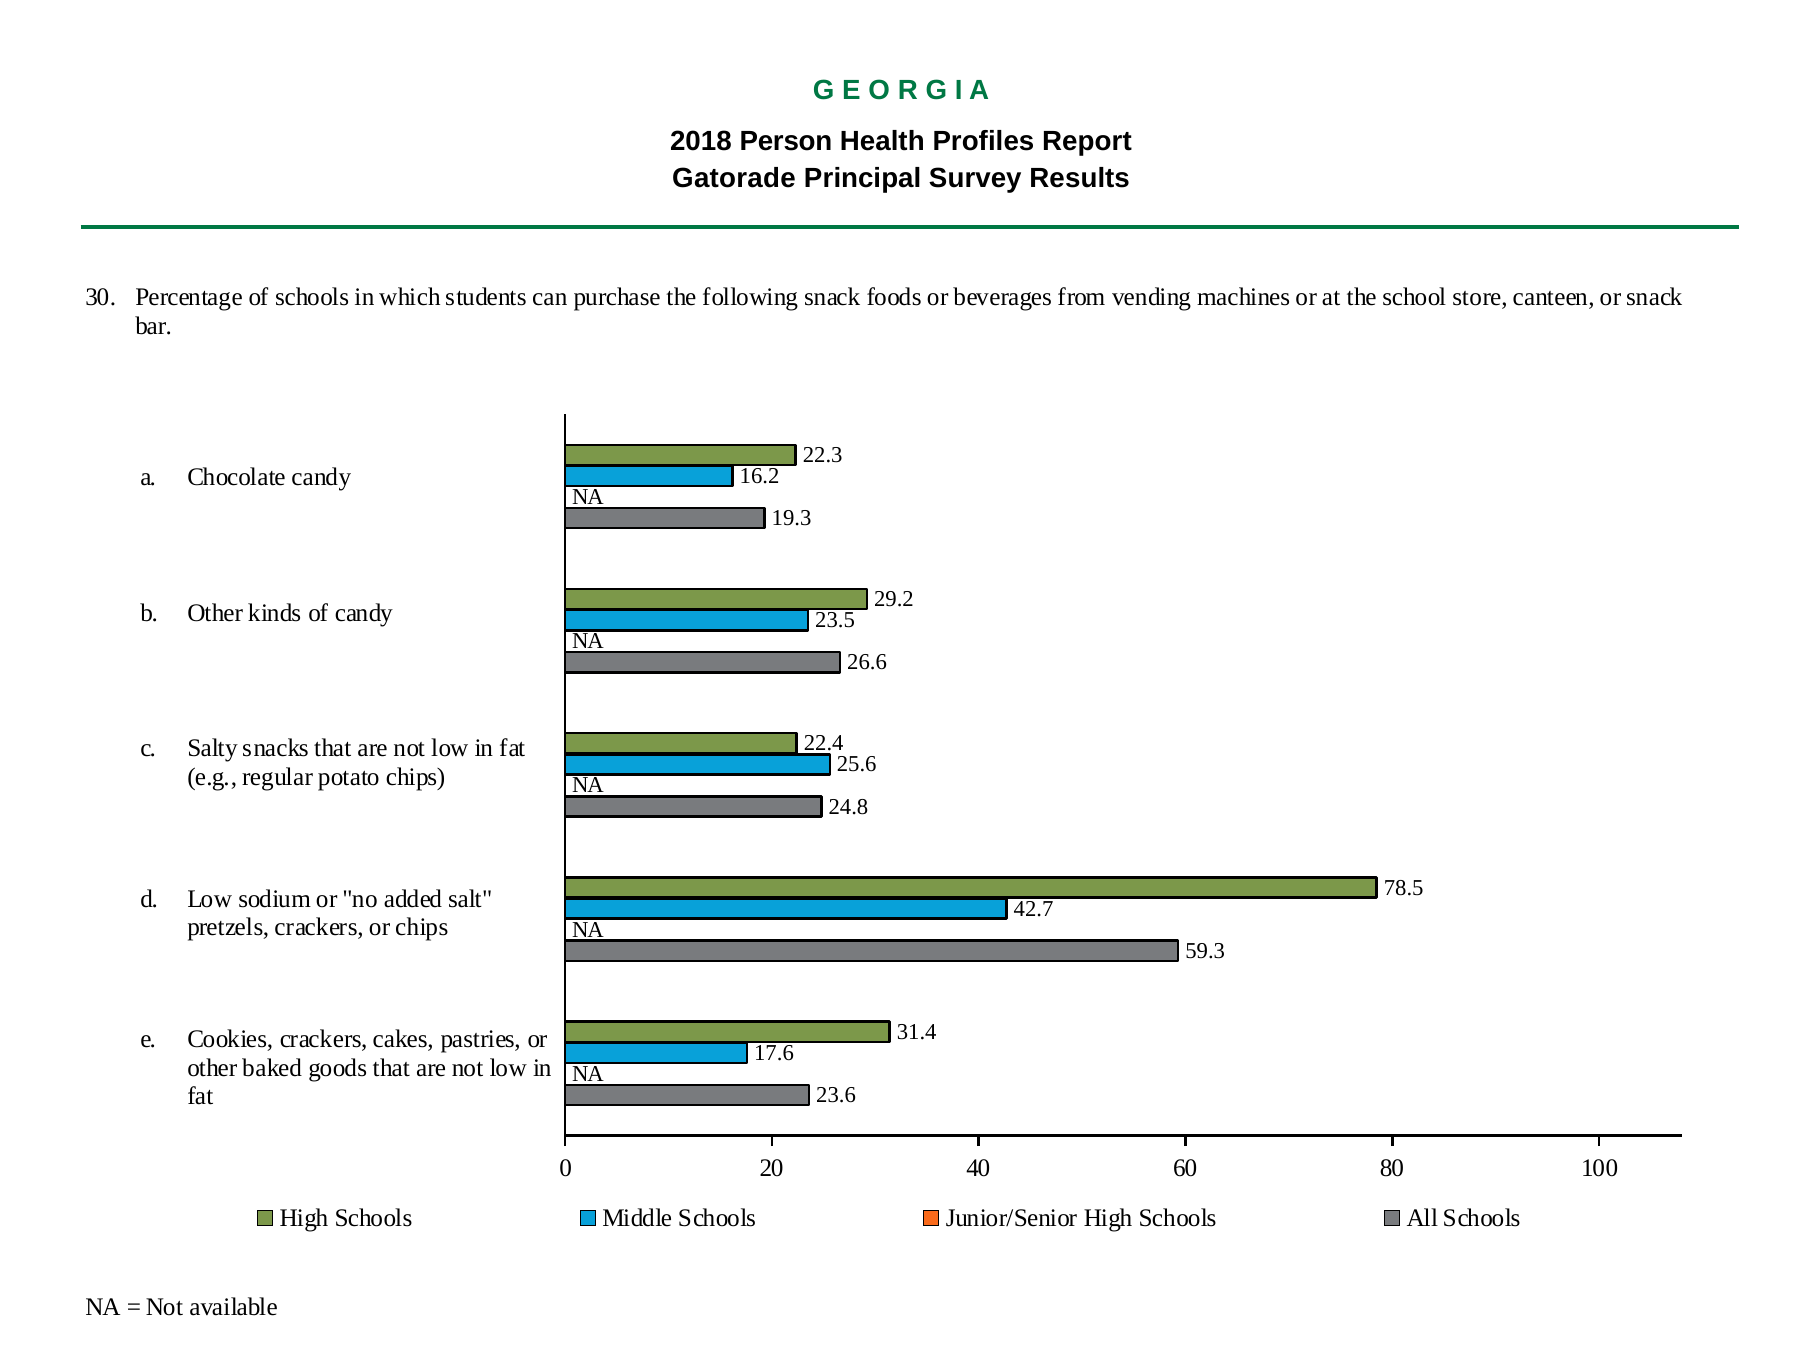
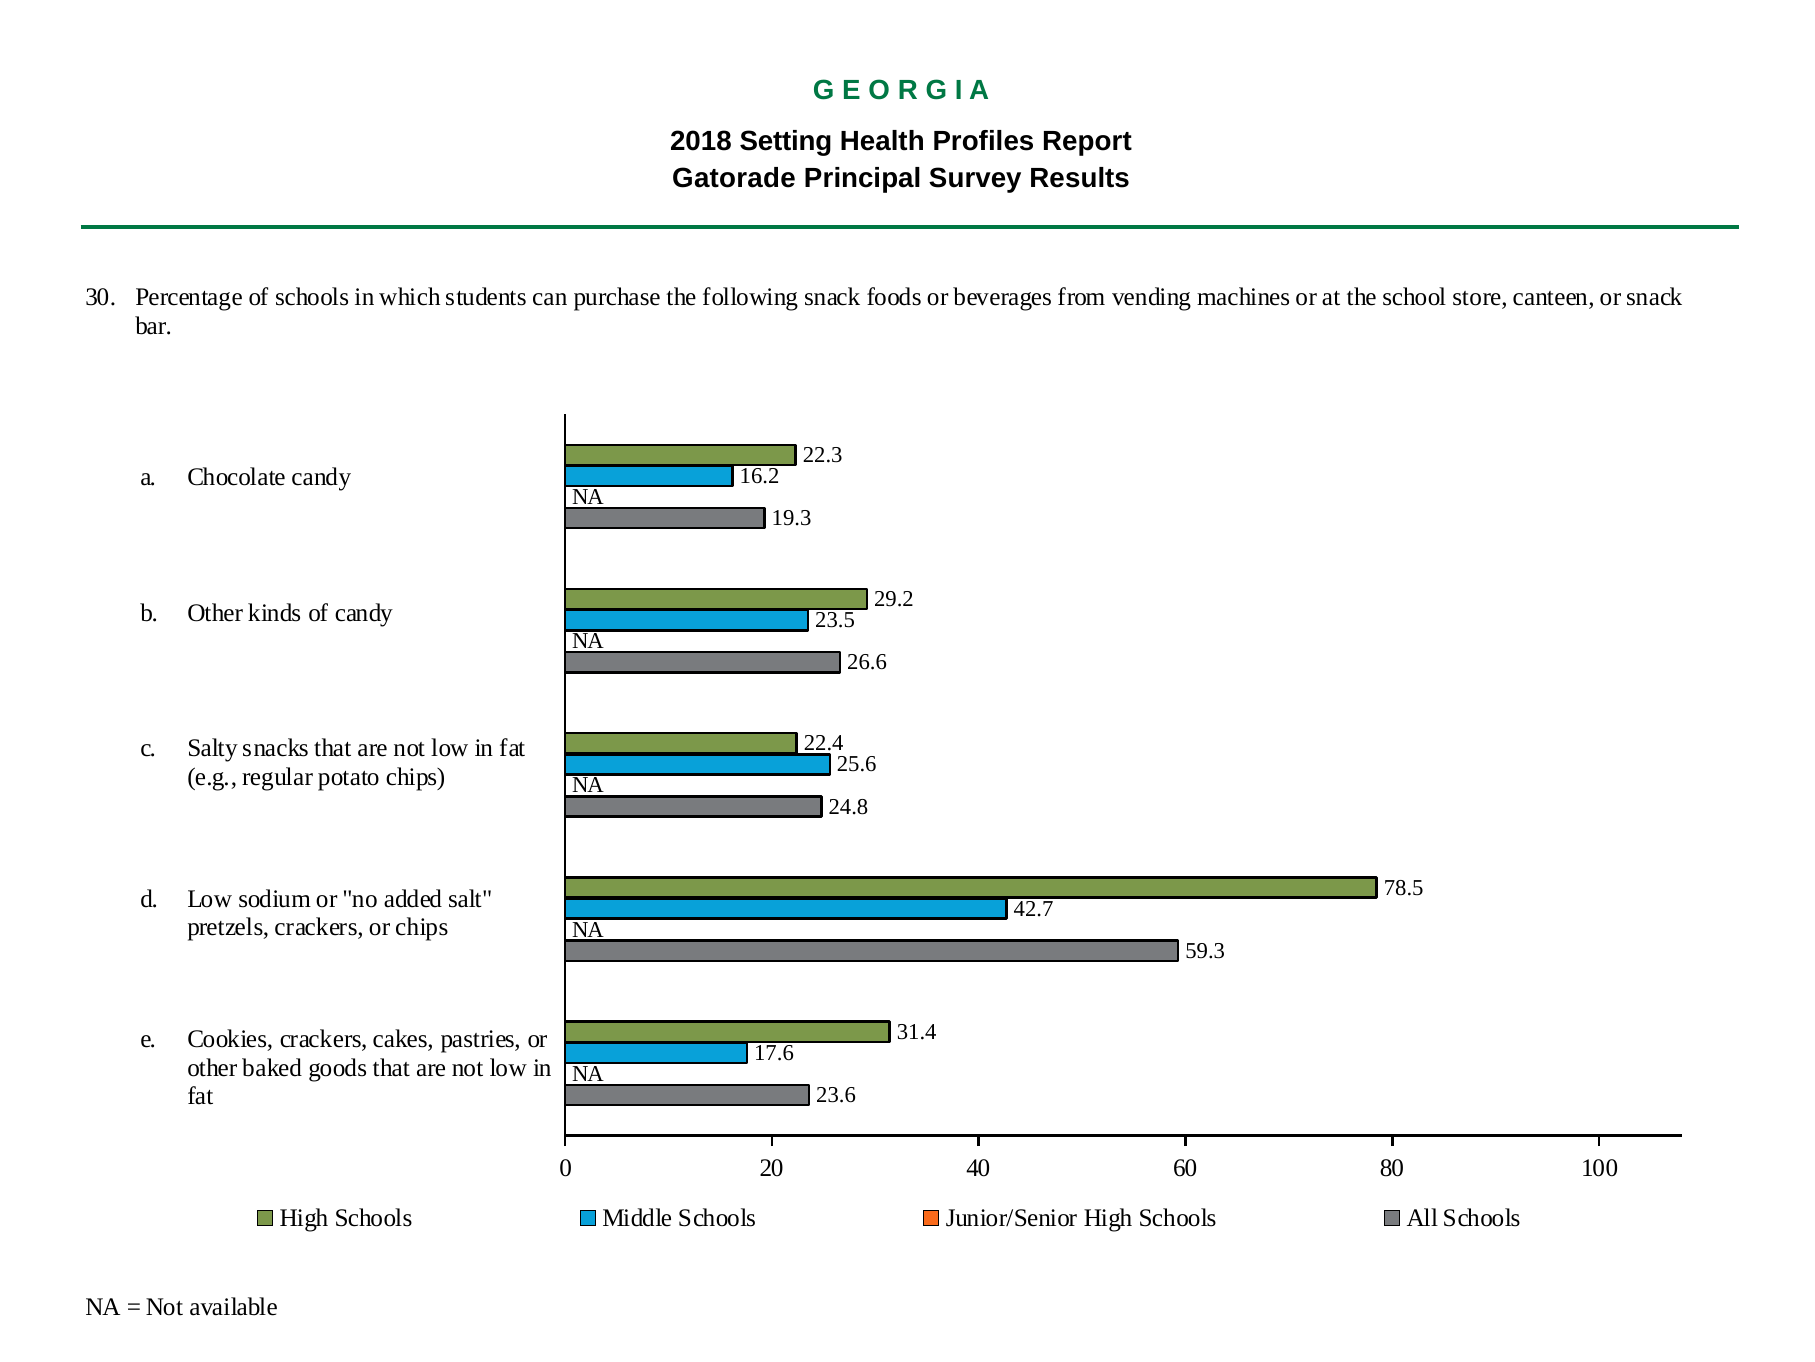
Person: Person -> Setting (786, 141)
